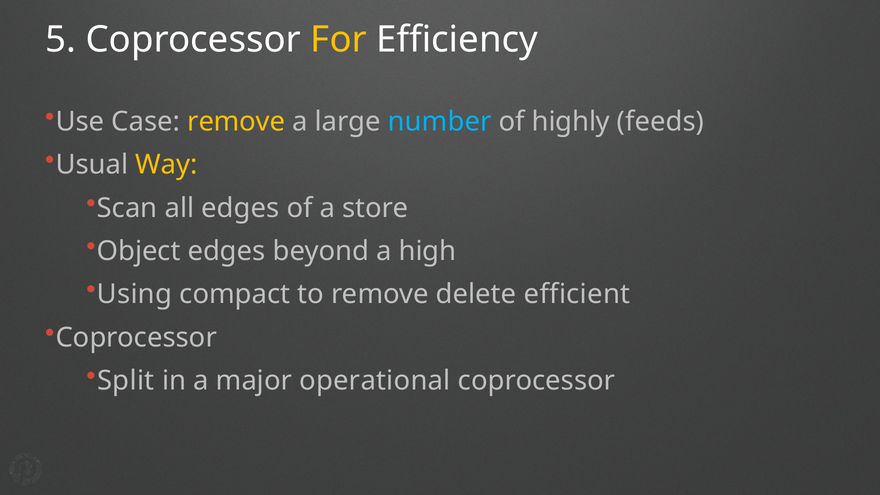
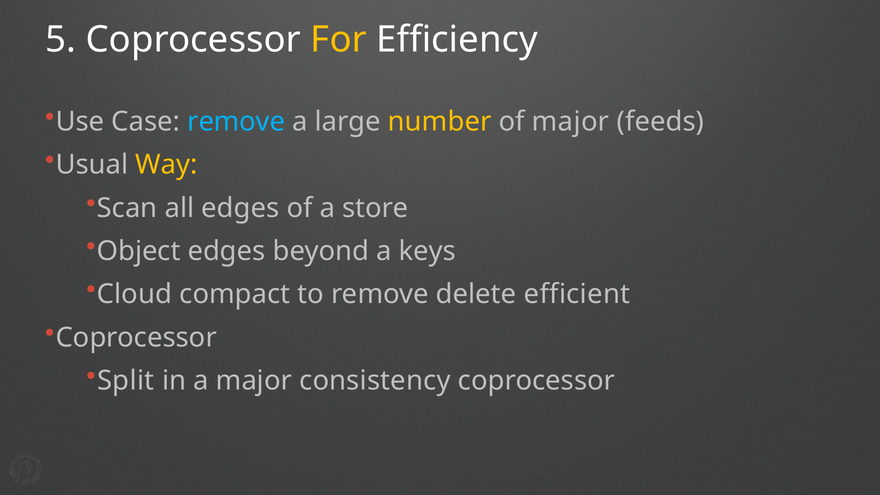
remove colour: yellow -> light blue (236, 122)
number colour: light blue -> yellow (440, 122)
of highly: highly -> major (571, 122)
high: high -> keys (427, 251)
Using: Using -> Cloud (134, 294)
operational: operational -> consistency (375, 381)
